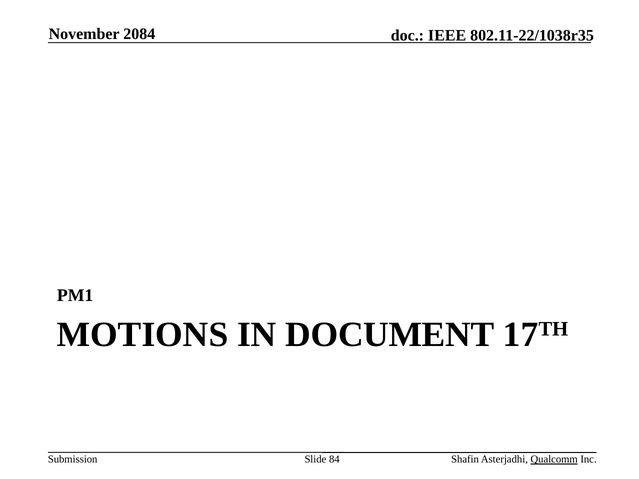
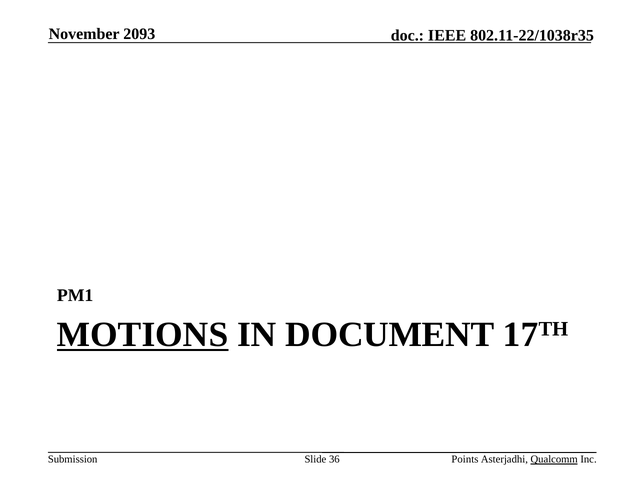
2084: 2084 -> 2093 (139, 34)
MOTIONS underline: none -> present (143, 335)
84: 84 -> 36 (334, 460)
Shafin: Shafin -> Points (465, 460)
